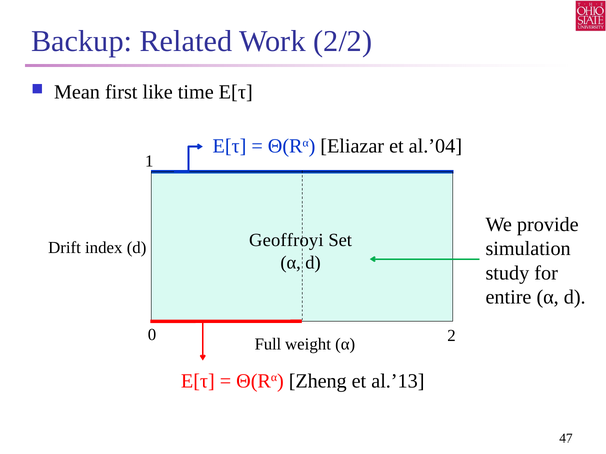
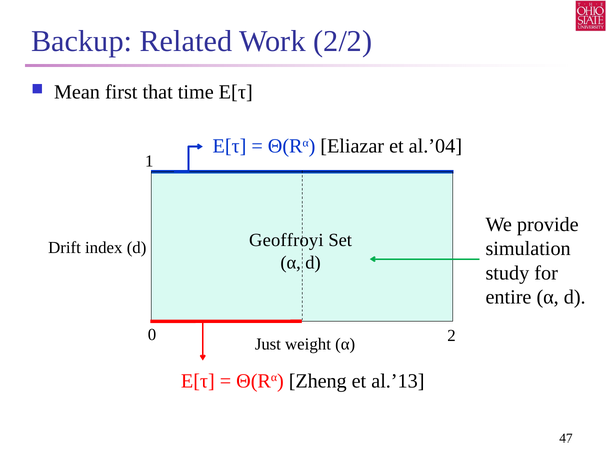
like: like -> that (158, 92)
Full: Full -> Just (268, 345)
